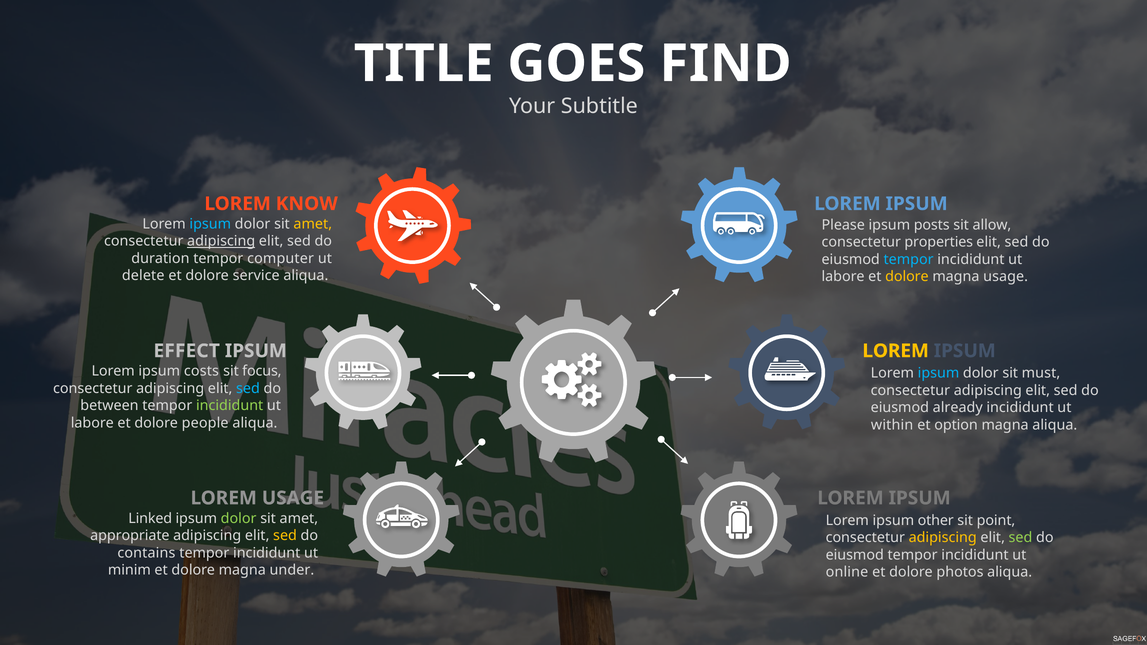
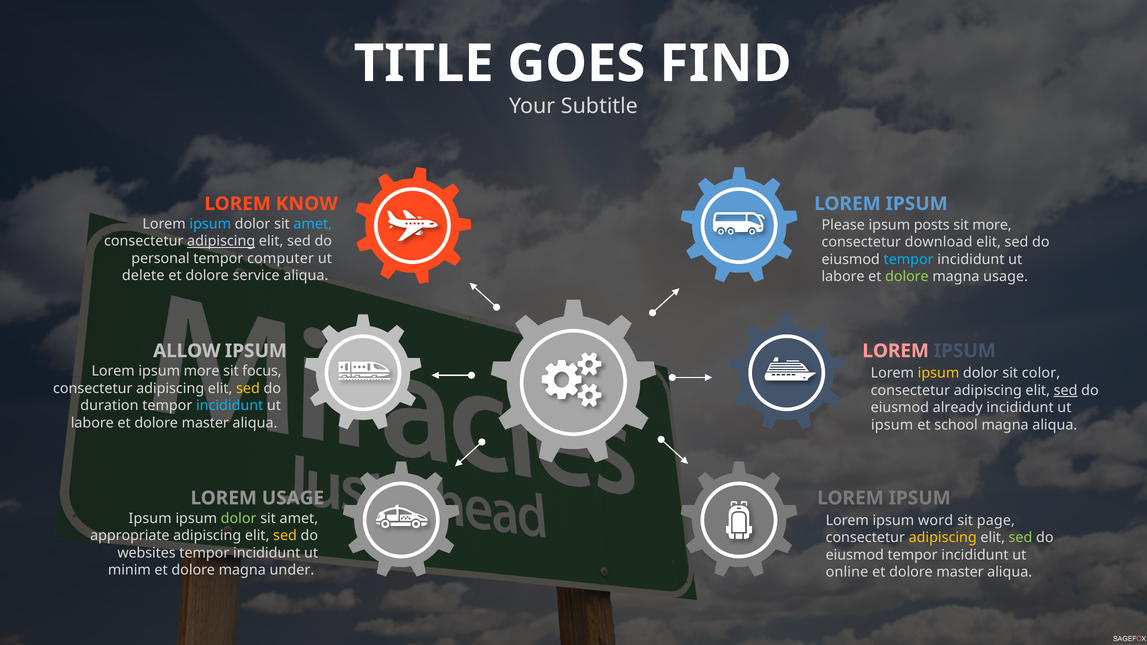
amet colour: yellow -> light blue (313, 224)
sit allow: allow -> more (992, 225)
properties: properties -> download (939, 242)
duration: duration -> personal (160, 258)
dolore colour: yellow -> light green (907, 277)
EFFECT: EFFECT -> ALLOW (187, 351)
LOREM colour: yellow -> pink (896, 351)
ipsum costs: costs -> more (202, 371)
ipsum colour: light blue -> yellow (939, 373)
must: must -> color (1041, 373)
sed colour: light blue -> yellow (248, 389)
sed underline: none -> present (1066, 391)
between: between -> duration (109, 406)
incididunt colour: light green -> light blue (230, 406)
labore et dolore people: people -> master (205, 423)
within: within -> ipsum (892, 425)
option: option -> school (956, 425)
Linked: Linked -> Ipsum (150, 519)
other: other -> word (936, 521)
point: point -> page (996, 521)
contains: contains -> websites (147, 553)
photos: photos -> master (960, 572)
